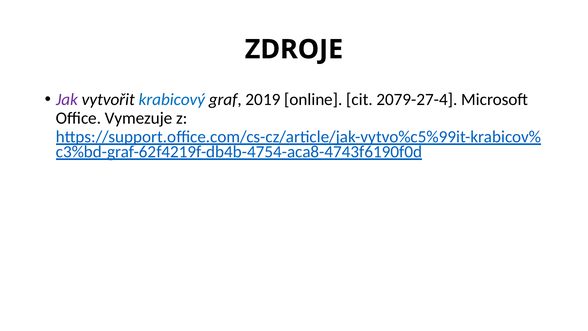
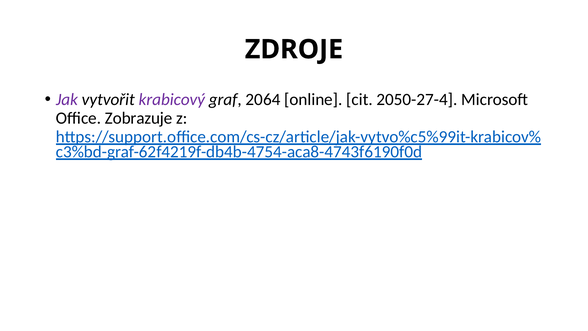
krabicový colour: blue -> purple (172, 99)
2019: 2019 -> 2064 (263, 99)
2079-27-4: 2079-27-4 -> 2050-27-4 (417, 99)
Vymezuje: Vymezuje -> Zobrazuje (139, 118)
